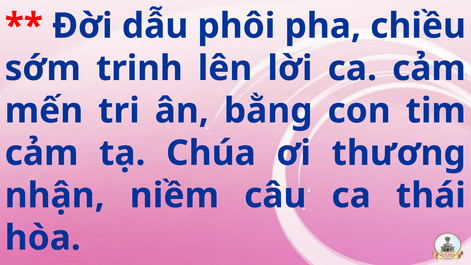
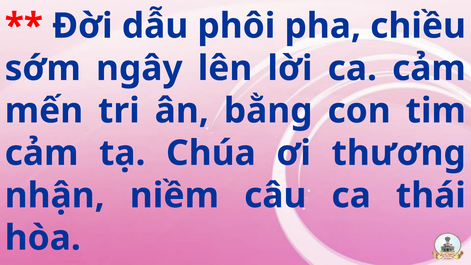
trinh: trinh -> ngây (139, 68)
